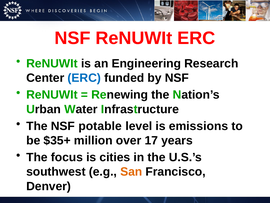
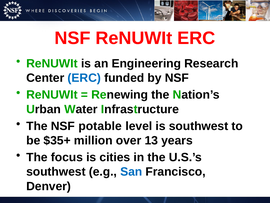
is emissions: emissions -> southwest (199, 126)
17: 17 -> 13 (151, 140)
San colour: orange -> blue (131, 171)
